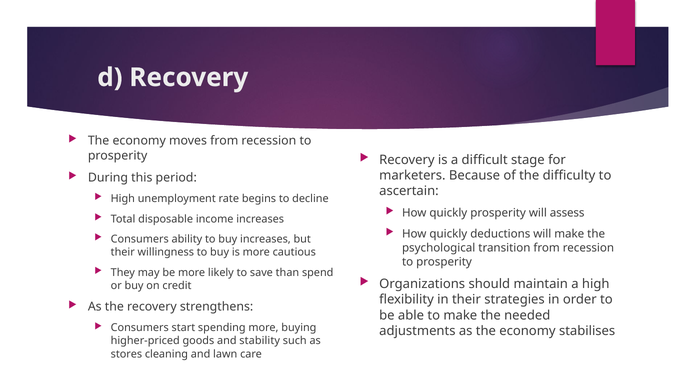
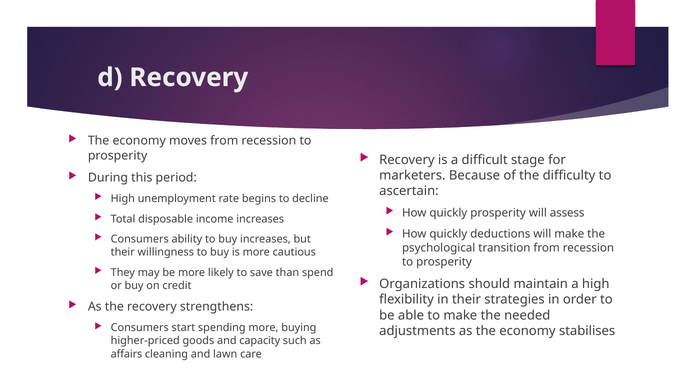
stability: stability -> capacity (260, 341)
stores: stores -> affairs (126, 354)
